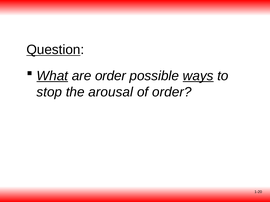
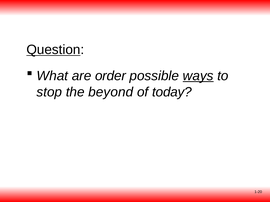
What underline: present -> none (52, 76)
arousal: arousal -> beyond (111, 92)
of order: order -> today (172, 92)
